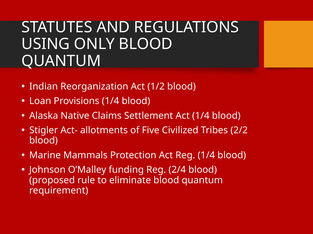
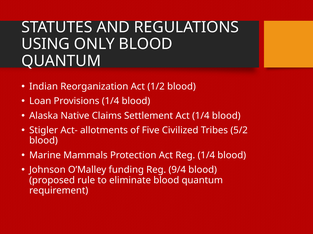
2/2: 2/2 -> 5/2 (239, 131)
2/4: 2/4 -> 9/4 (177, 170)
